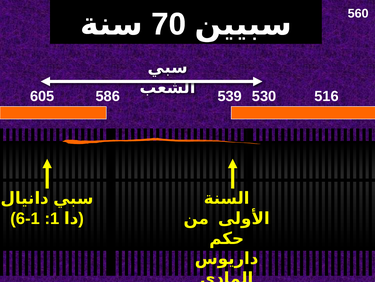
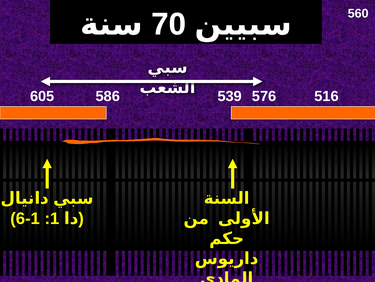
530: 530 -> 576 (264, 96)
